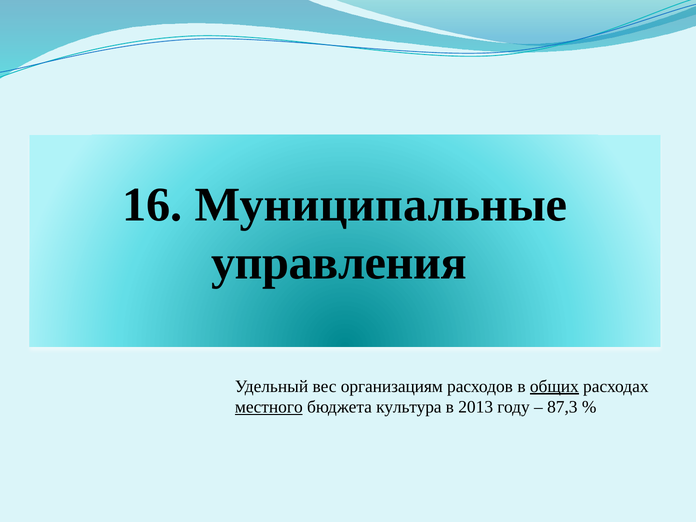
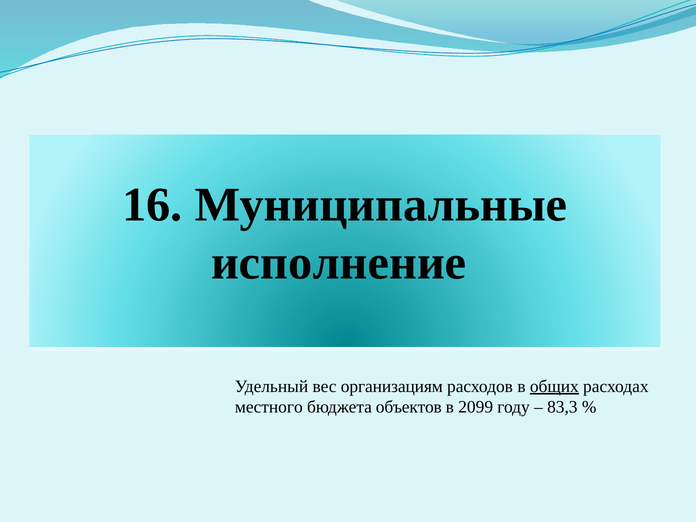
управления: управления -> исполнение (339, 263)
местного underline: present -> none (269, 407)
культура: культура -> объектов (409, 407)
2013: 2013 -> 2099 (476, 407)
87,3: 87,3 -> 83,3 (562, 407)
